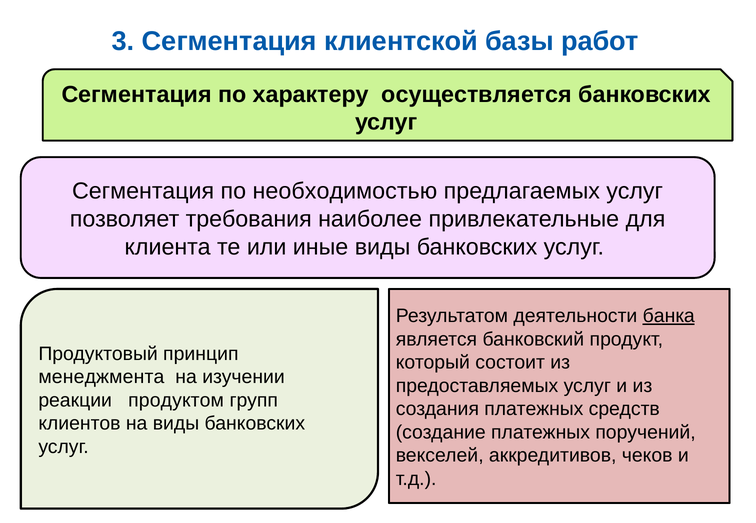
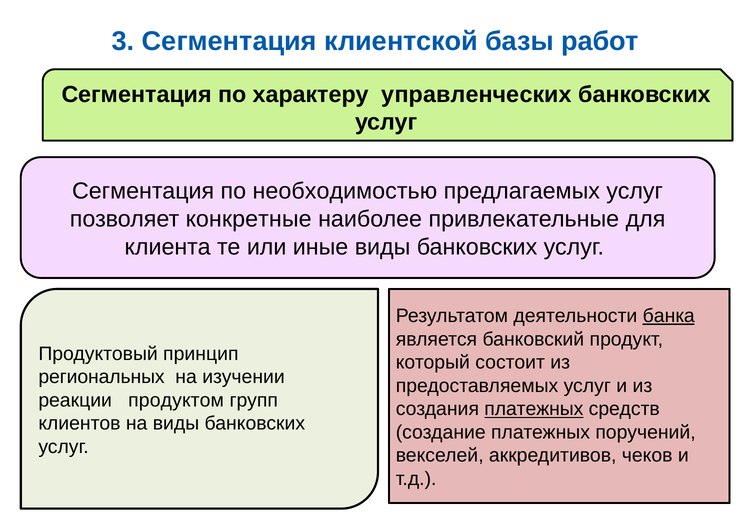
осуществляется: осуществляется -> управленческих (477, 94)
требования: требования -> конкретные (249, 219)
менеджмента: менеджмента -> региональных (102, 377)
платежных underline: none -> present (534, 409)
